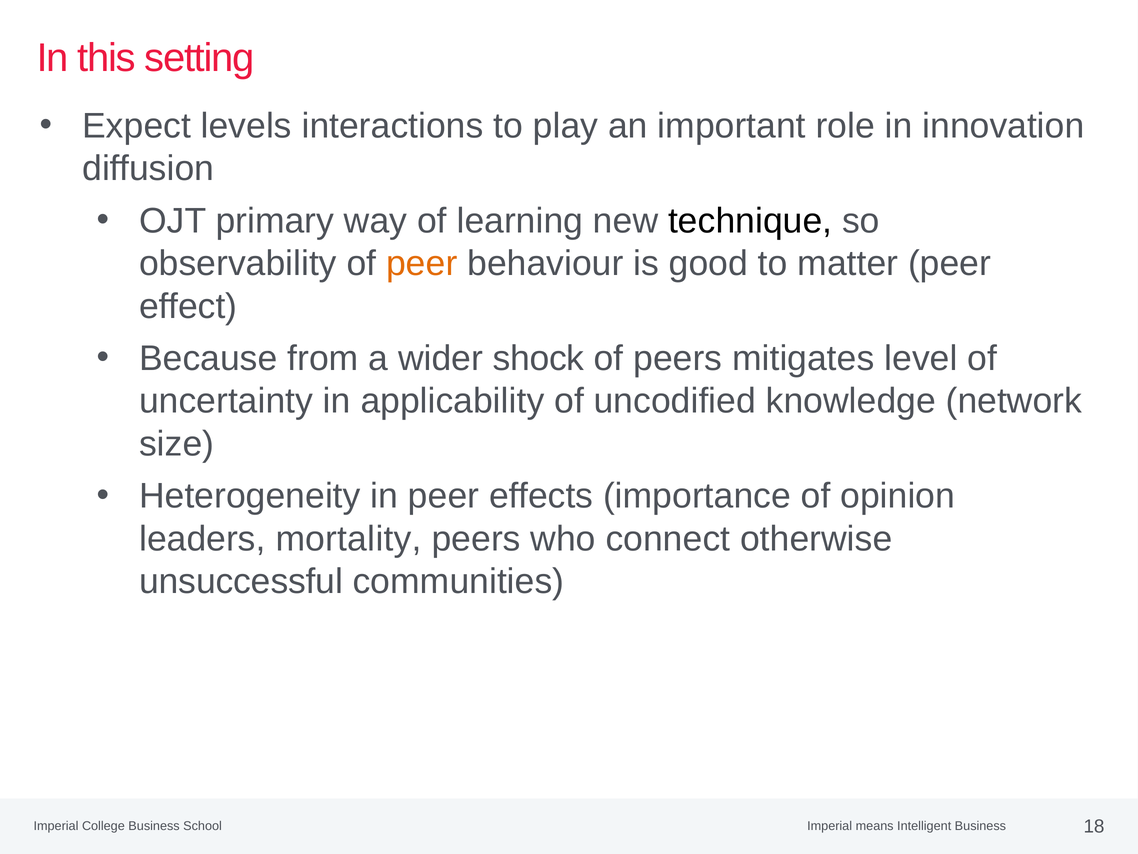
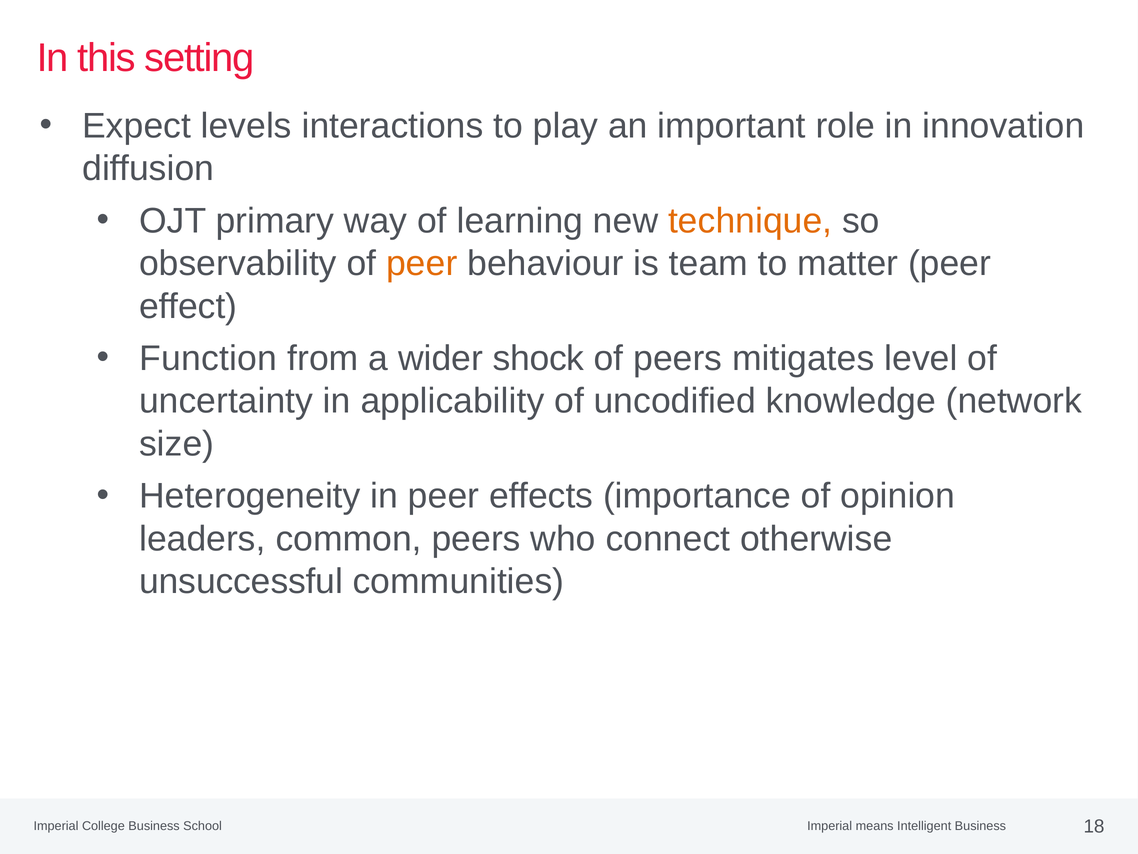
technique colour: black -> orange (750, 221)
good: good -> team (708, 263)
Because: Because -> Function (208, 358)
mortality: mortality -> common (349, 538)
